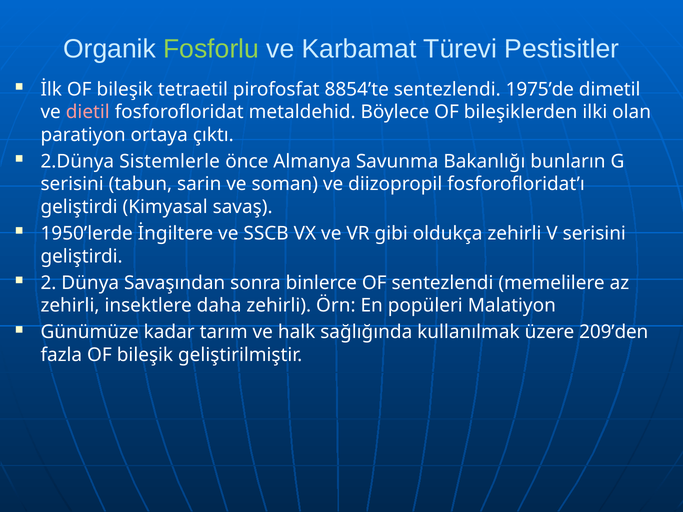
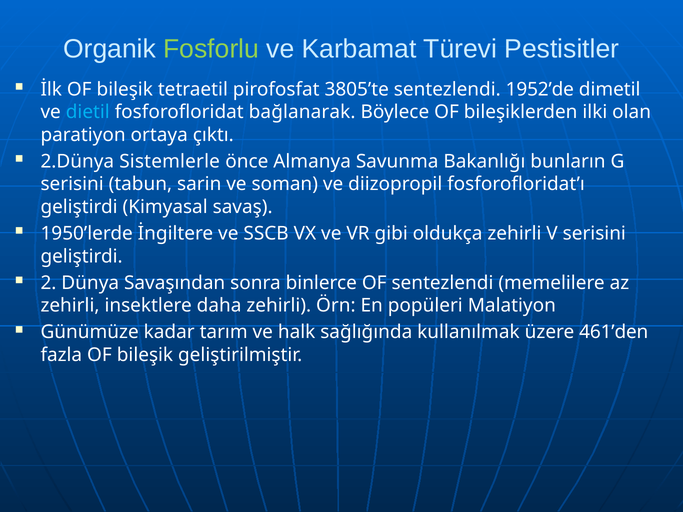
8854’te: 8854’te -> 3805’te (357, 89)
1975’de: 1975’de -> 1952’de (540, 89)
dietil colour: pink -> light blue (88, 112)
metaldehid: metaldehid -> bağlanarak (302, 112)
209’den: 209’den -> 461’den (614, 332)
